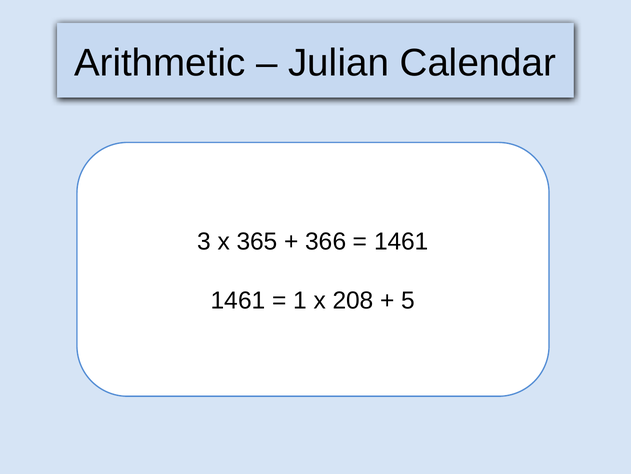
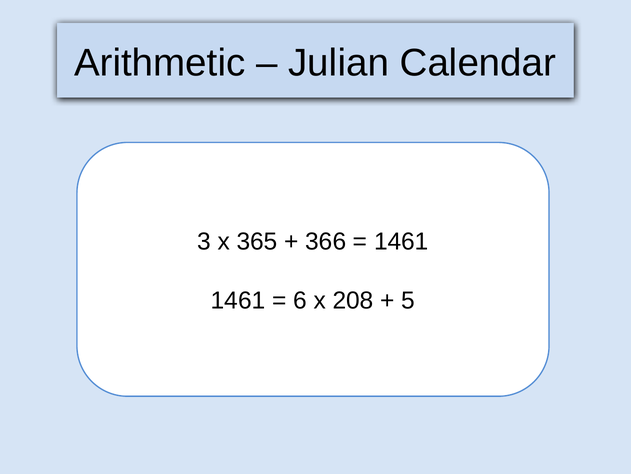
1: 1 -> 6 (300, 300)
